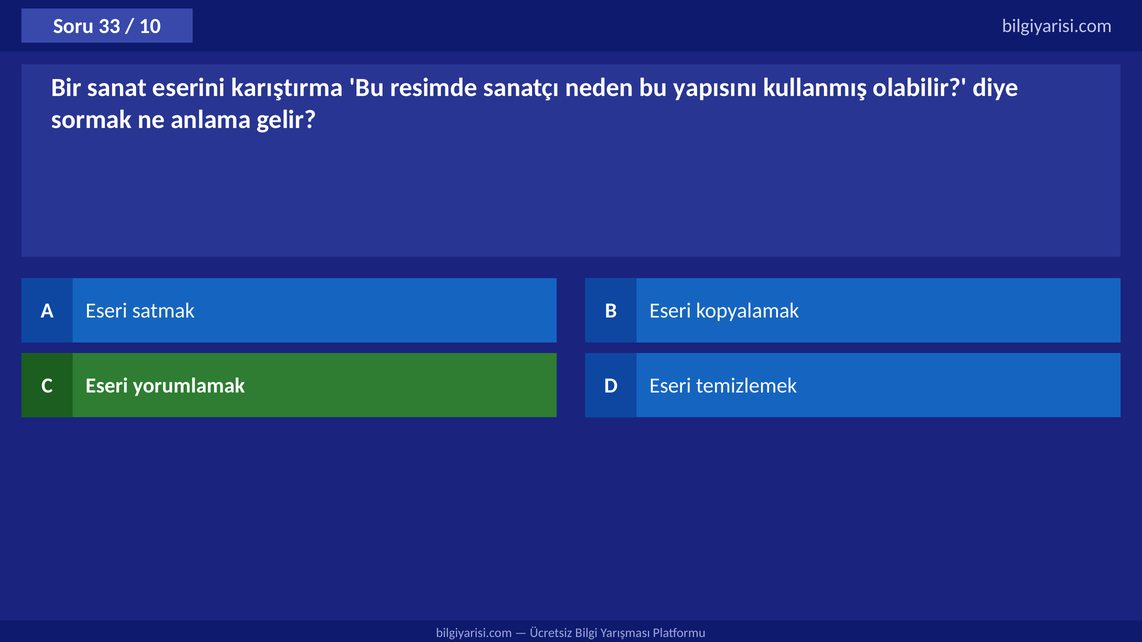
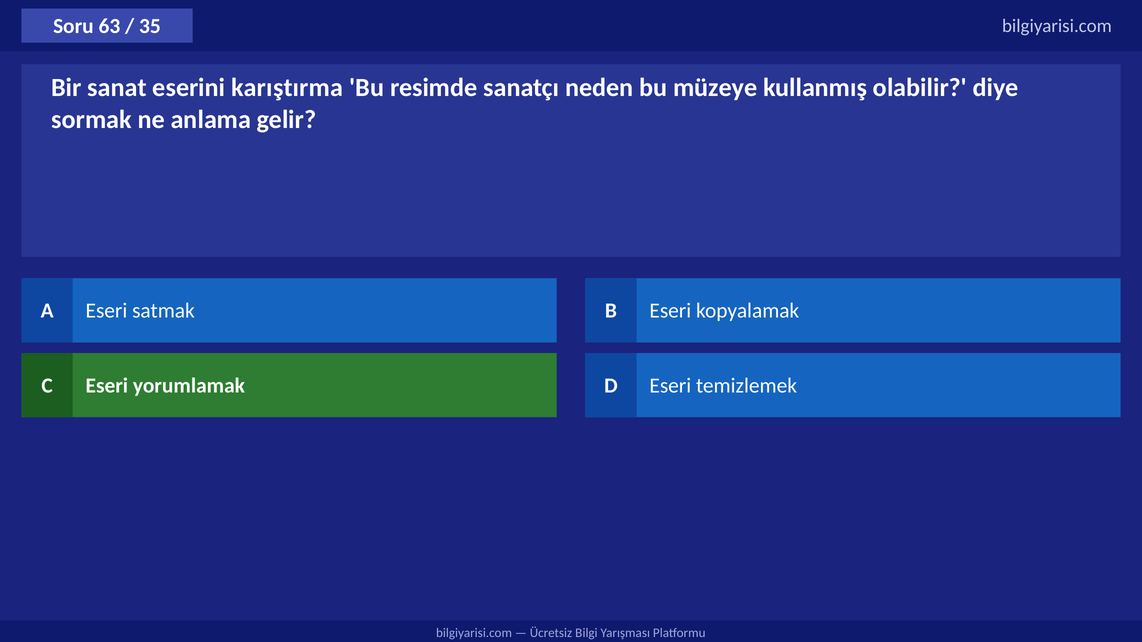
33: 33 -> 63 (109, 26)
10: 10 -> 35 (150, 26)
yapısını: yapısını -> müzeye (715, 88)
